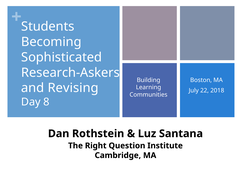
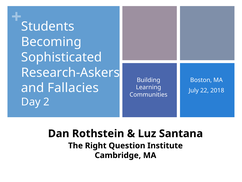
Revising: Revising -> Fallacies (73, 88)
8: 8 -> 2 (46, 102)
